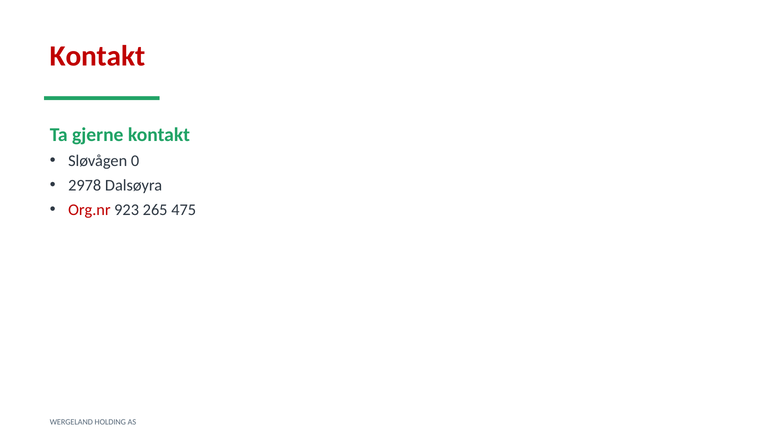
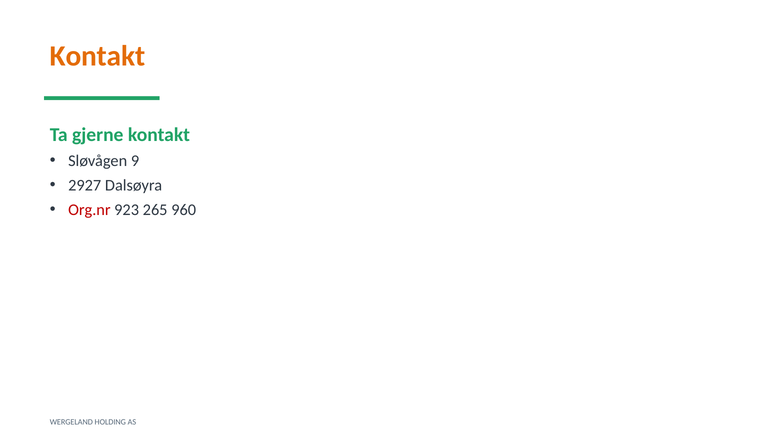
Kontakt colour: red -> orange (98, 56)
0: 0 -> 9 (135, 161)
2978: 2978 -> 2927 (85, 185)
475: 475 -> 960 (184, 210)
